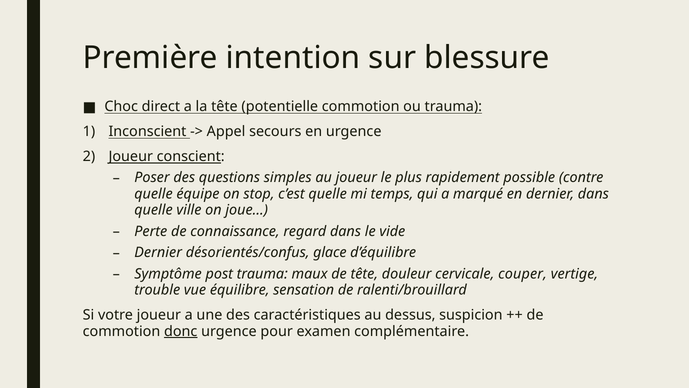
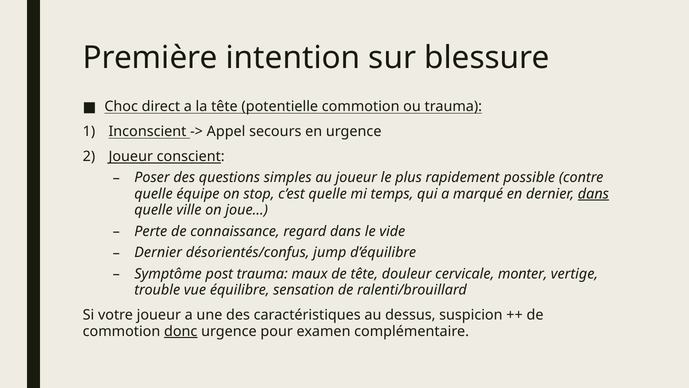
dans underline: none -> present (593, 194)
glace: glace -> jump (330, 252)
couper: couper -> monter (523, 274)
